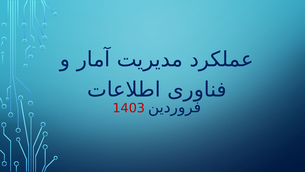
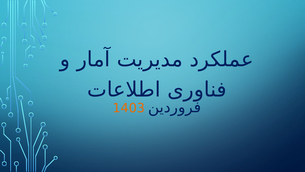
1403 colour: red -> orange (129, 108)
